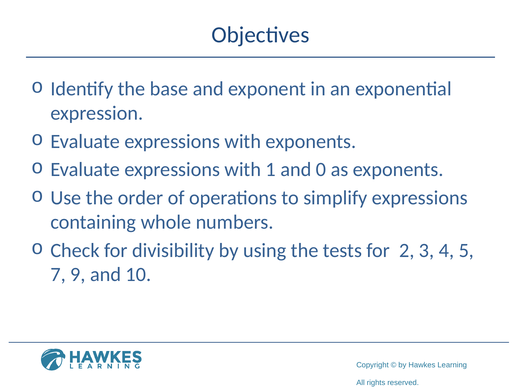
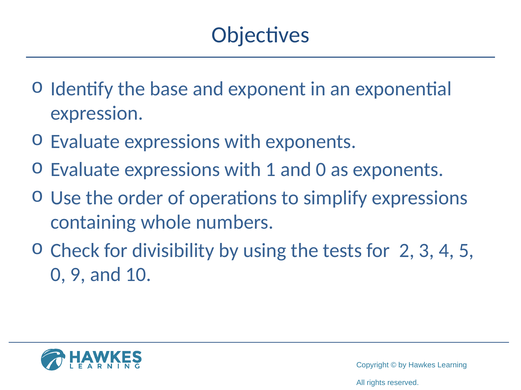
7: 7 -> 0 (58, 275)
